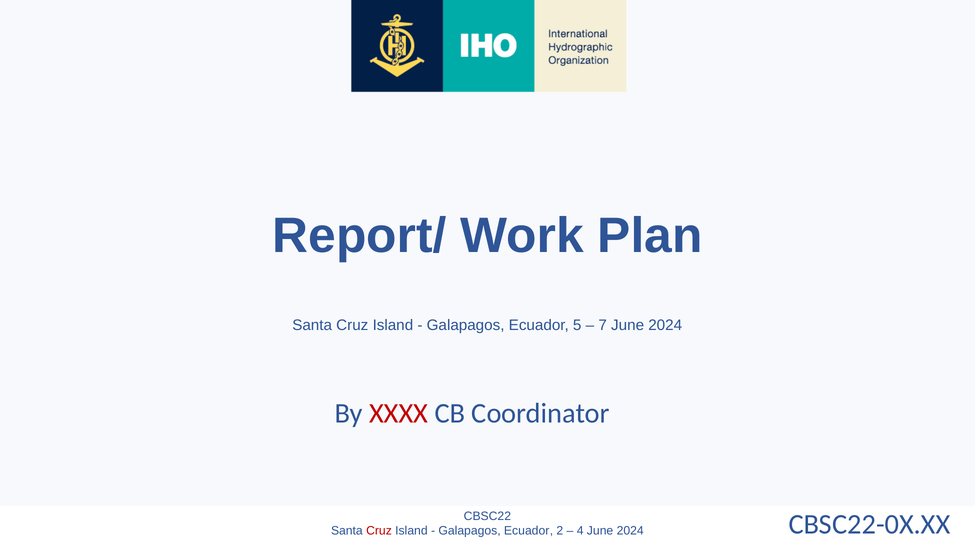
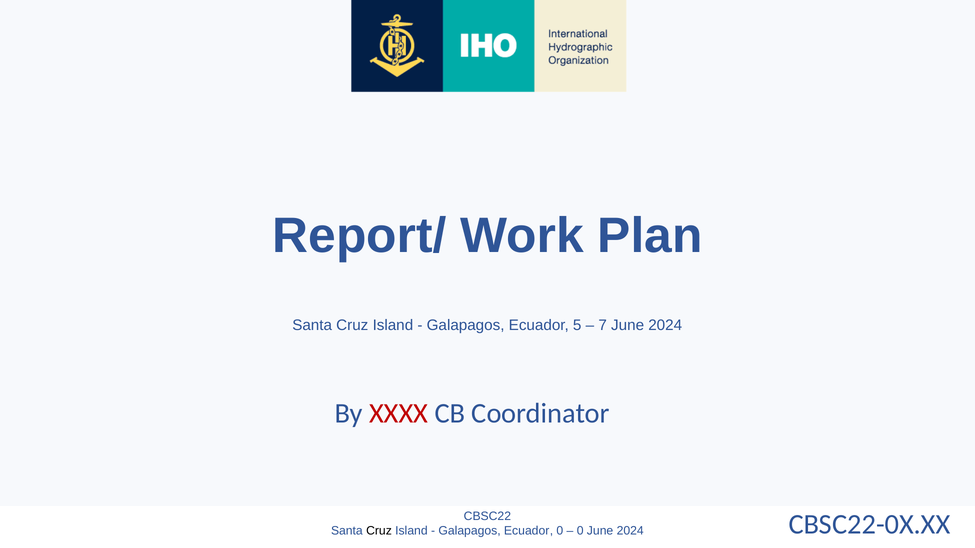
Cruz colour: red -> black (379, 531)
Ecuador 2: 2 -> 0 (560, 531)
4: 4 -> 0 (580, 531)
